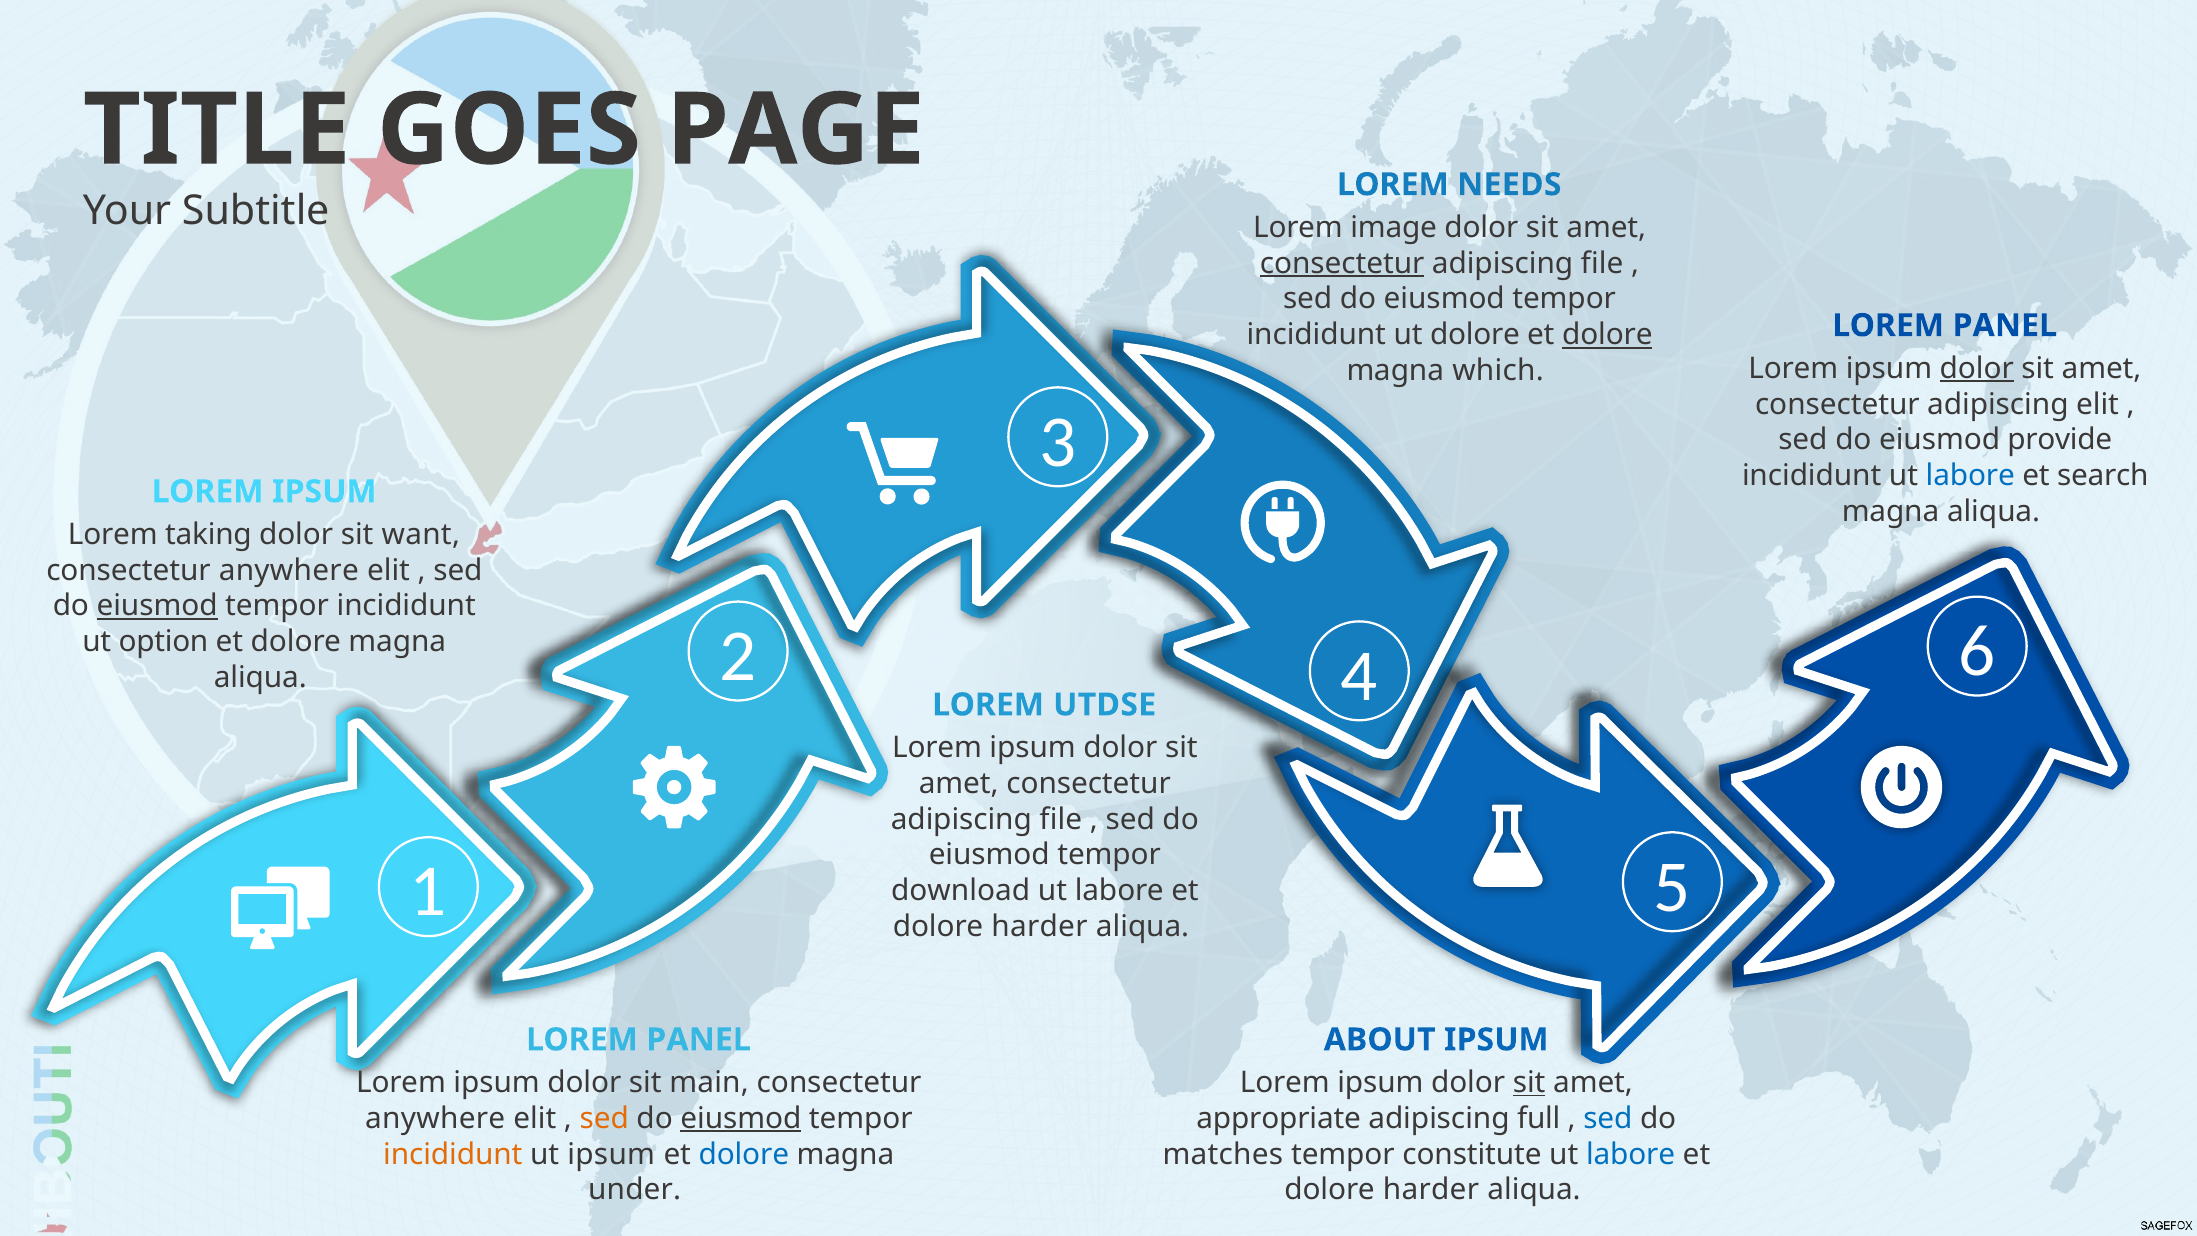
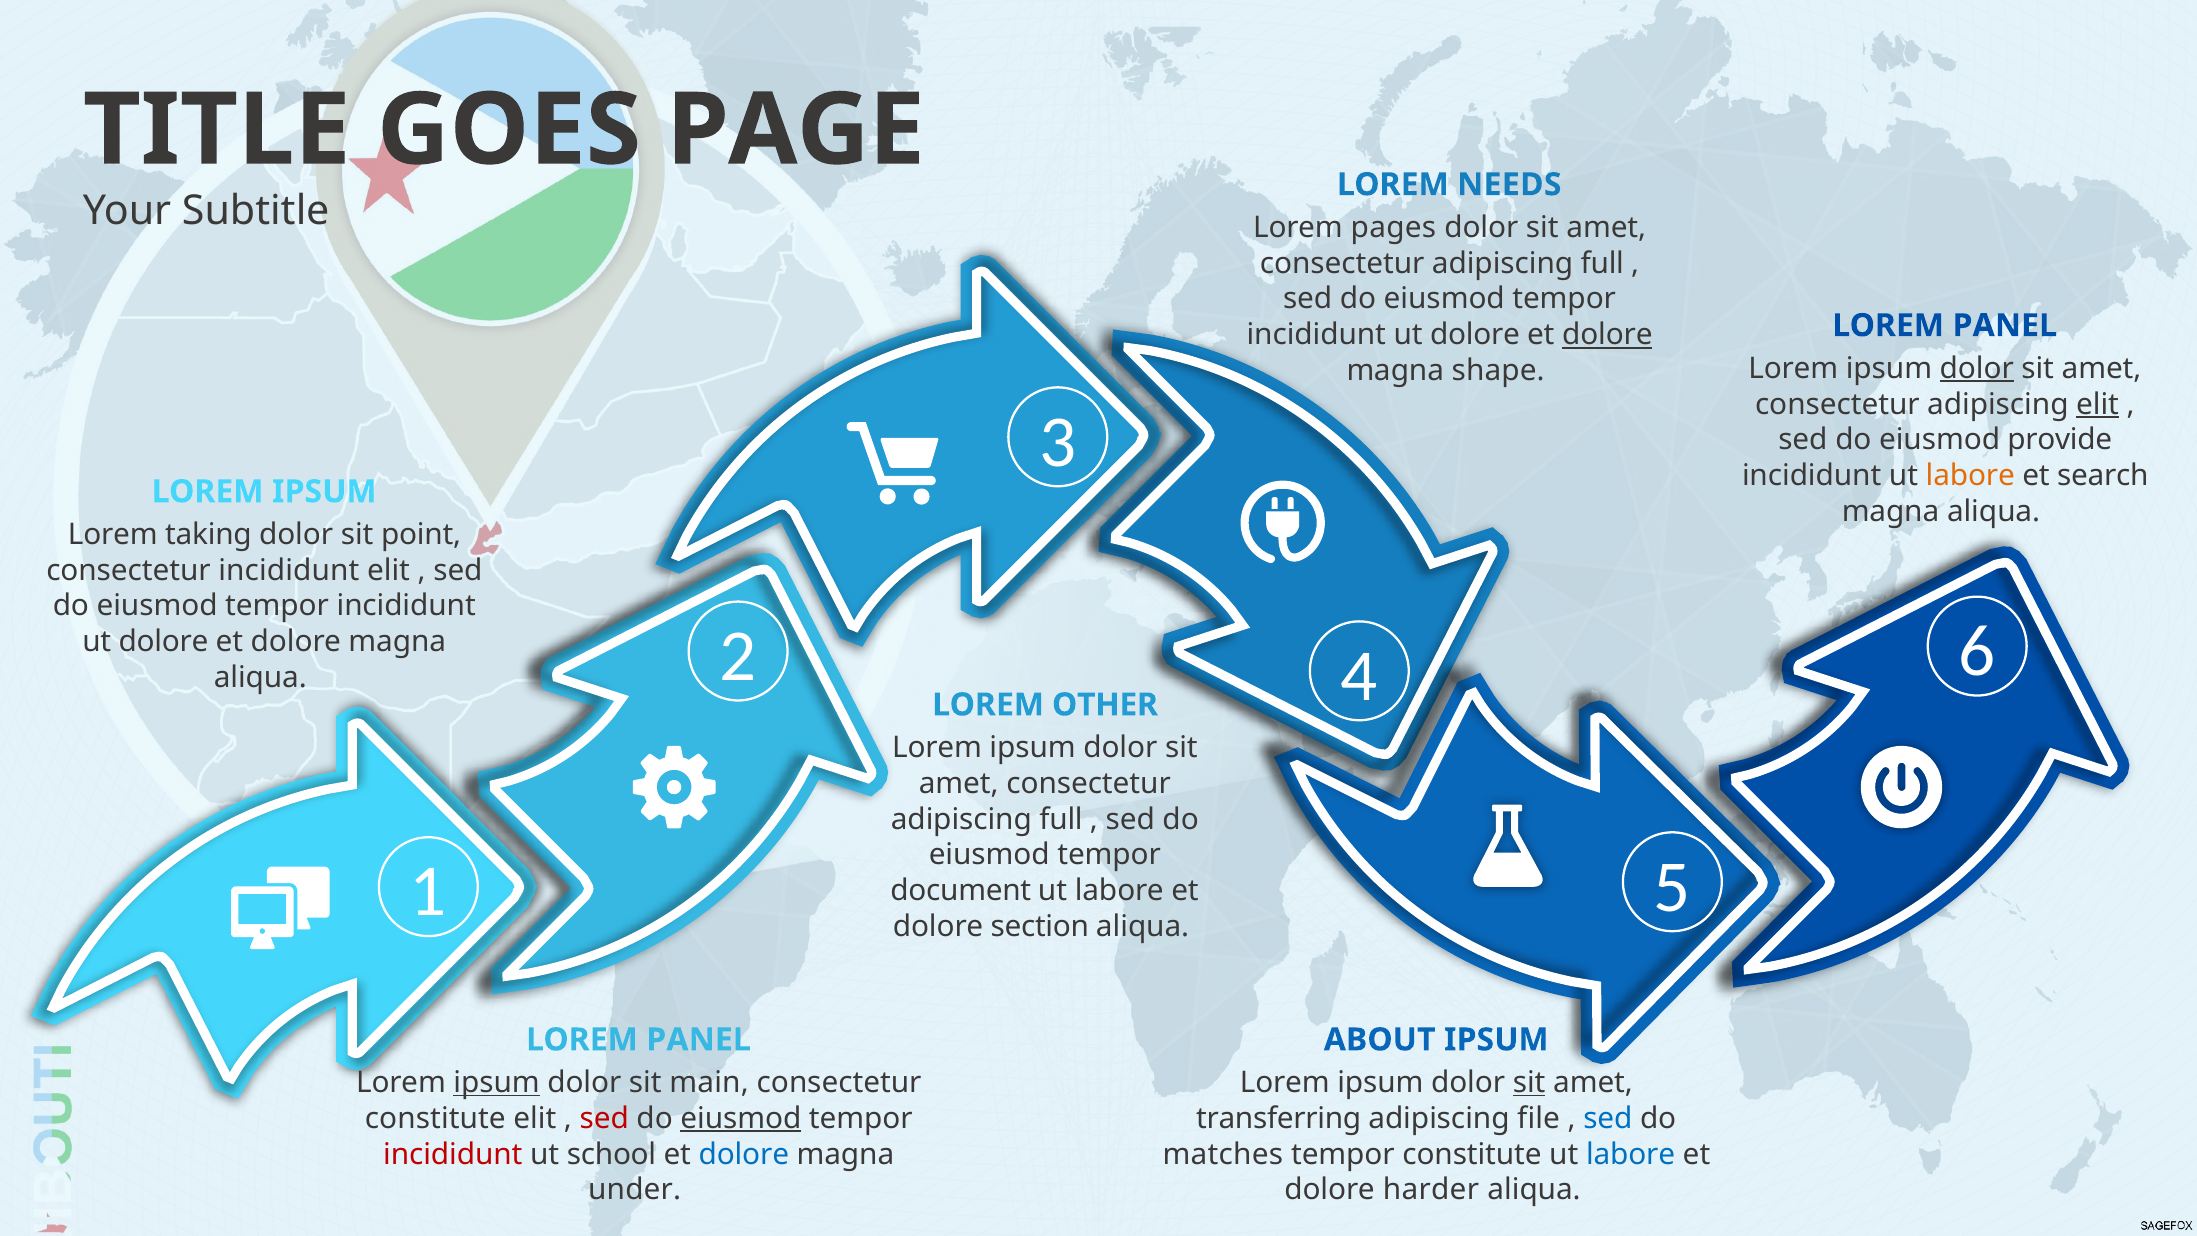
image: image -> pages (1393, 228)
consectetur underline: present -> none (1342, 263)
file: file -> full (1602, 263)
which: which -> shape (1498, 371)
elit underline: none -> present (2098, 404)
labore colour: blue -> orange (1970, 476)
want: want -> point (421, 535)
anywhere: anywhere -> incididunt (289, 570)
eiusmod underline: present -> none (157, 606)
option: option -> dolore (164, 642)
UTDSE: UTDSE -> OTHER (1105, 705)
file: file -> full (1061, 819)
download: download -> document (961, 891)
harder: harder -> section (1040, 926)
ipsum underline: none -> present (497, 1083)
anywhere: anywhere -> constitute (435, 1118)
sed colour: orange -> red (604, 1118)
appropriate: appropriate -> transferring (1279, 1118)
full: full -> file (1539, 1118)
incididunt colour: orange -> red (453, 1154)
ut ipsum: ipsum -> school (612, 1154)
